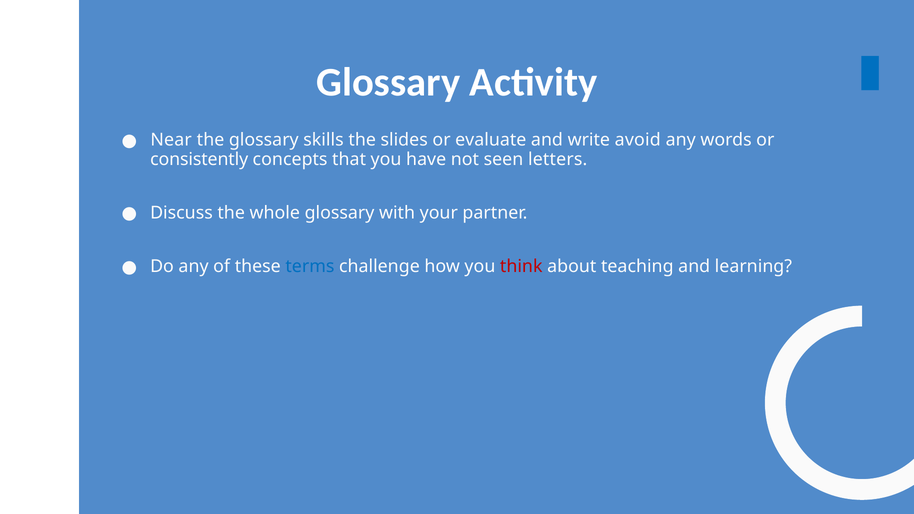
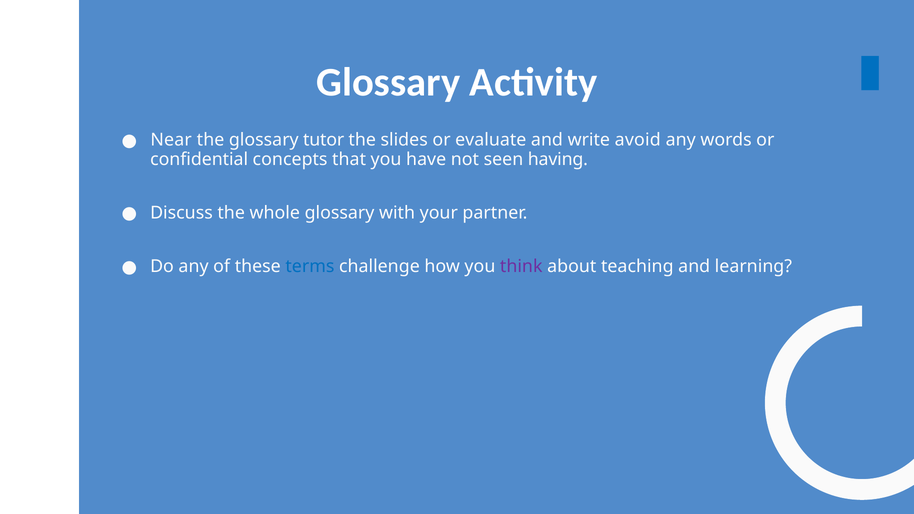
skills: skills -> tutor (324, 140)
consistently: consistently -> confidential (199, 159)
letters: letters -> having (558, 159)
think colour: red -> purple (521, 267)
